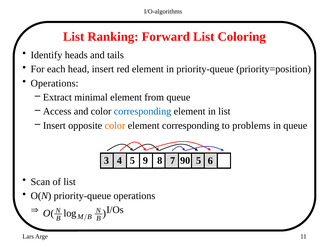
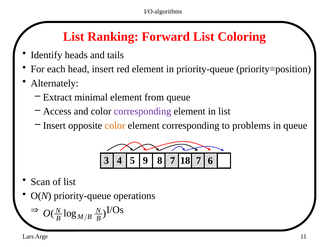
Operations: Operations -> Alternately (55, 83)
corresponding colour: blue -> purple (143, 111)
90: 90 -> 18 (185, 160)
8 5: 5 -> 7 (199, 160)
